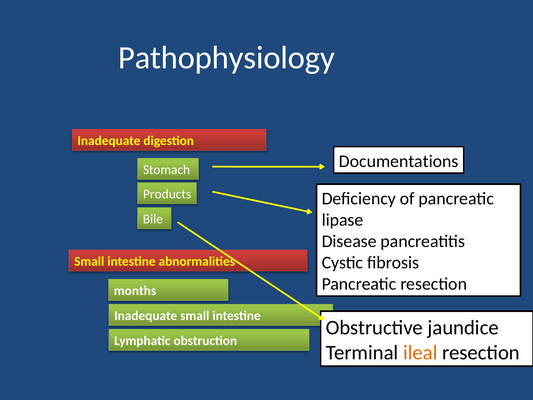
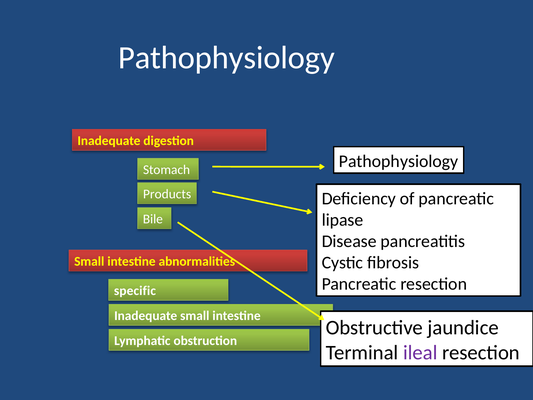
Documentations: Documentations -> Pathophysiology (399, 161)
months: months -> specific (135, 291)
ileal colour: orange -> purple (420, 352)
